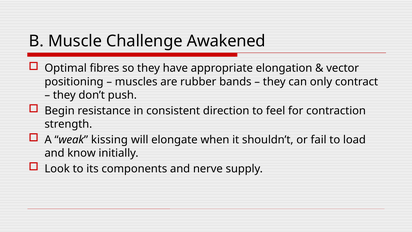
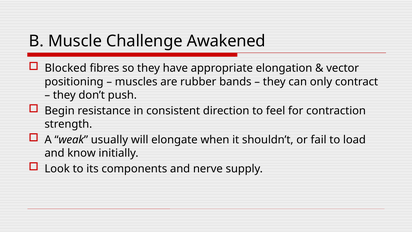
Optimal: Optimal -> Blocked (66, 68)
kissing: kissing -> usually (109, 140)
